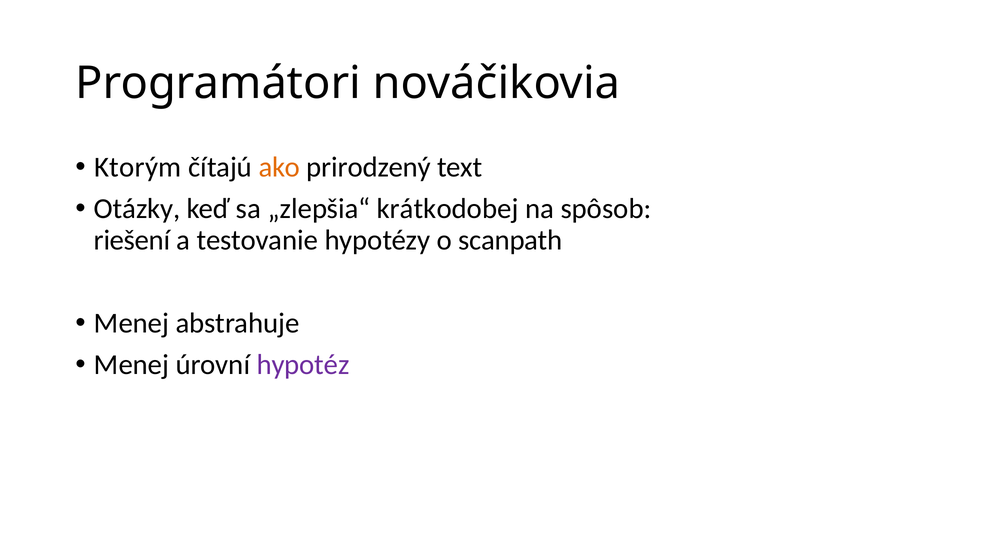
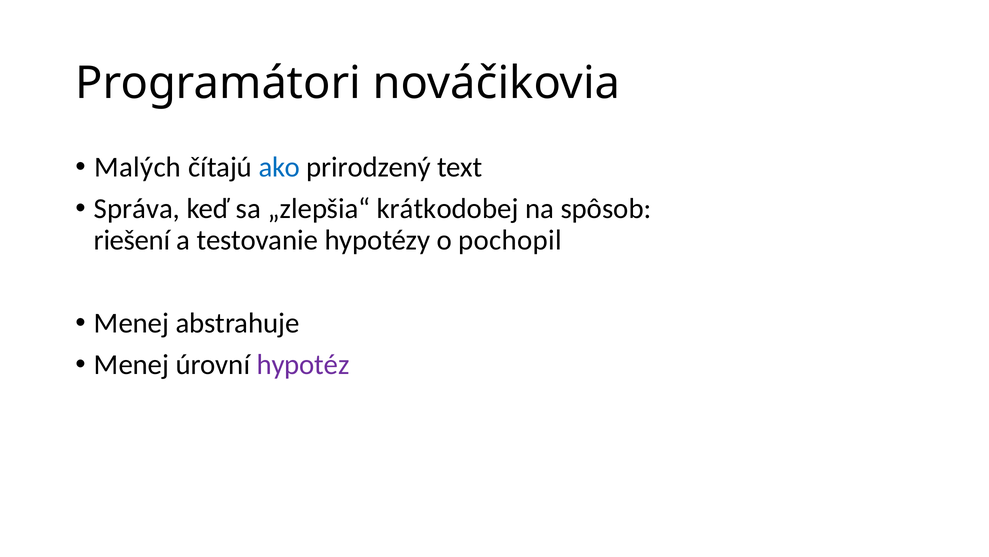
Ktorým: Ktorým -> Malých (138, 167)
ako colour: orange -> blue (279, 167)
Otázky: Otázky -> Správa (137, 209)
scanpath: scanpath -> pochopil (510, 240)
